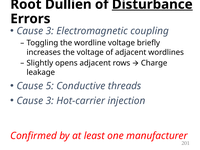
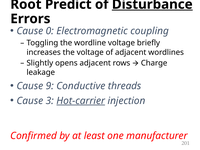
Dullien: Dullien -> Predict (68, 4)
3: 3 -> 0 (50, 31)
5: 5 -> 9 (50, 86)
Hot-carrier underline: none -> present (81, 101)
